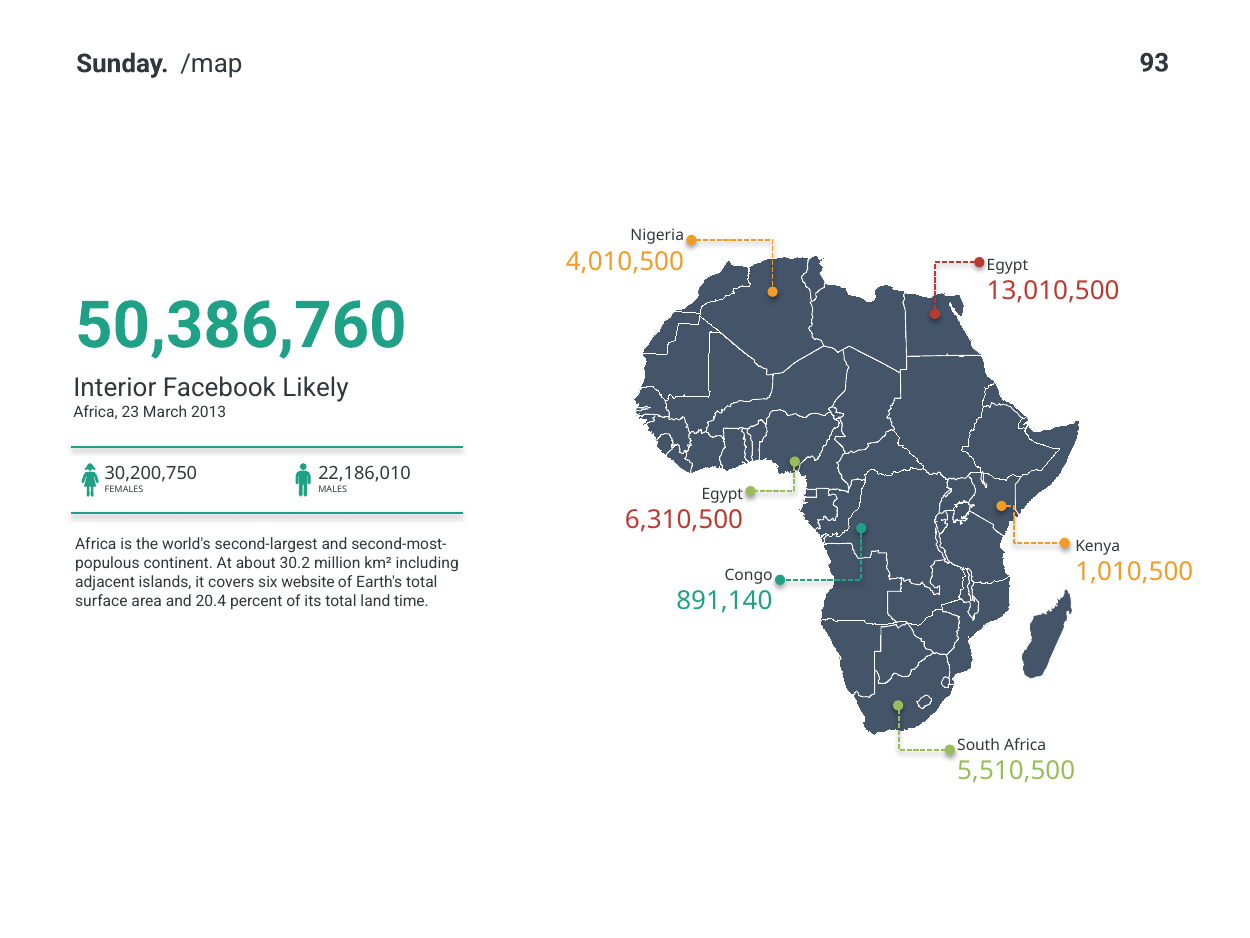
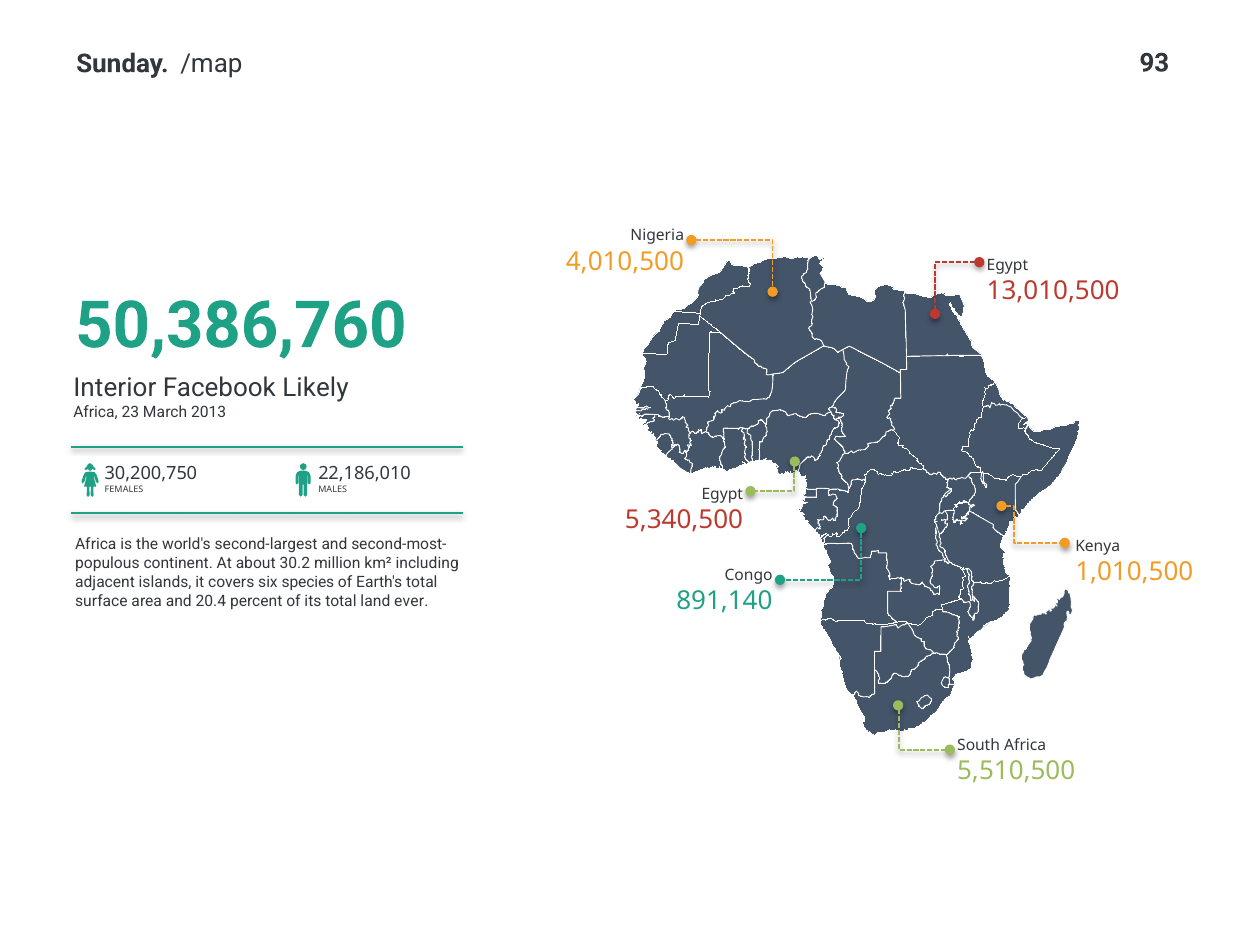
6,310,500: 6,310,500 -> 5,340,500 (684, 520)
website: website -> species (308, 582)
time: time -> ever (411, 601)
